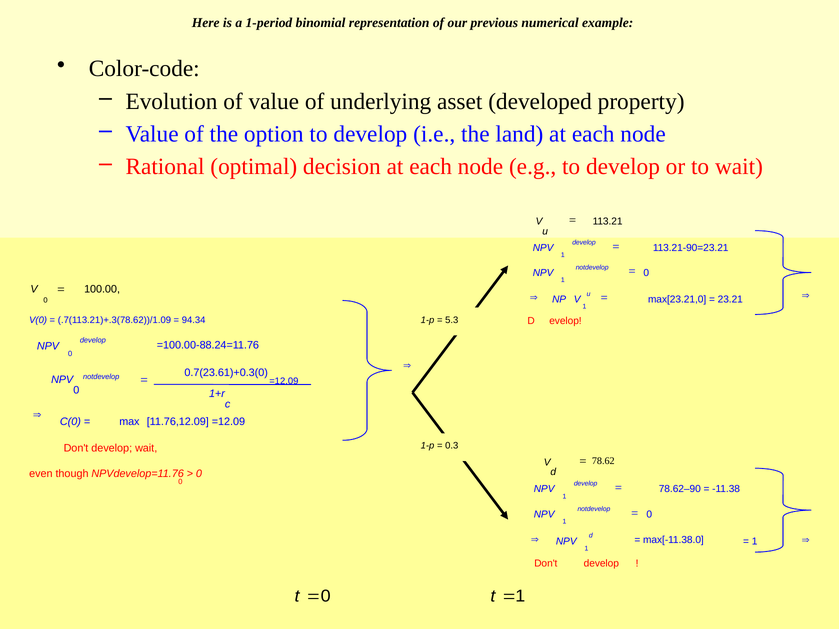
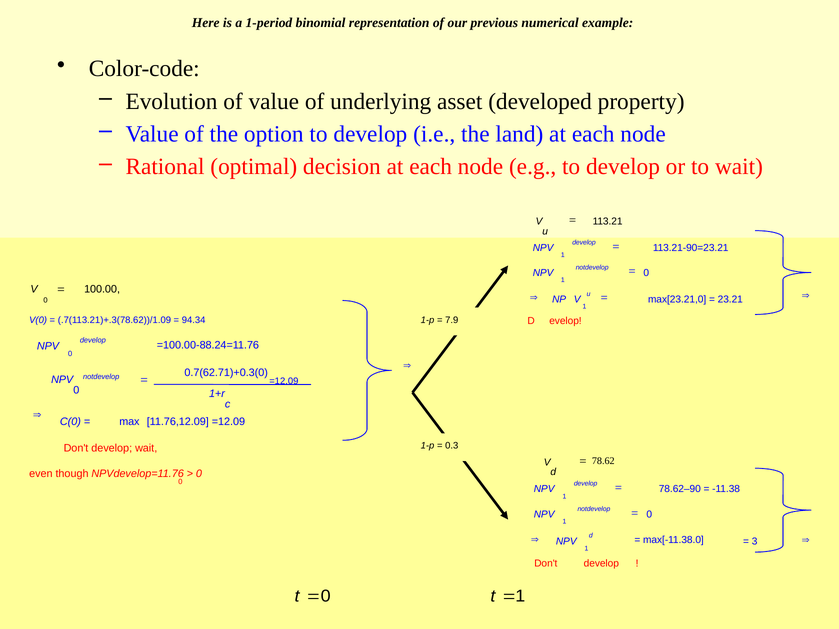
5.3: 5.3 -> 7.9 (452, 320)
0.7(23.61)+0.3(0: 0.7(23.61)+0.3(0 -> 0.7(62.71)+0.3(0 (226, 373)
1: 1 -> 3 (755, 541)
